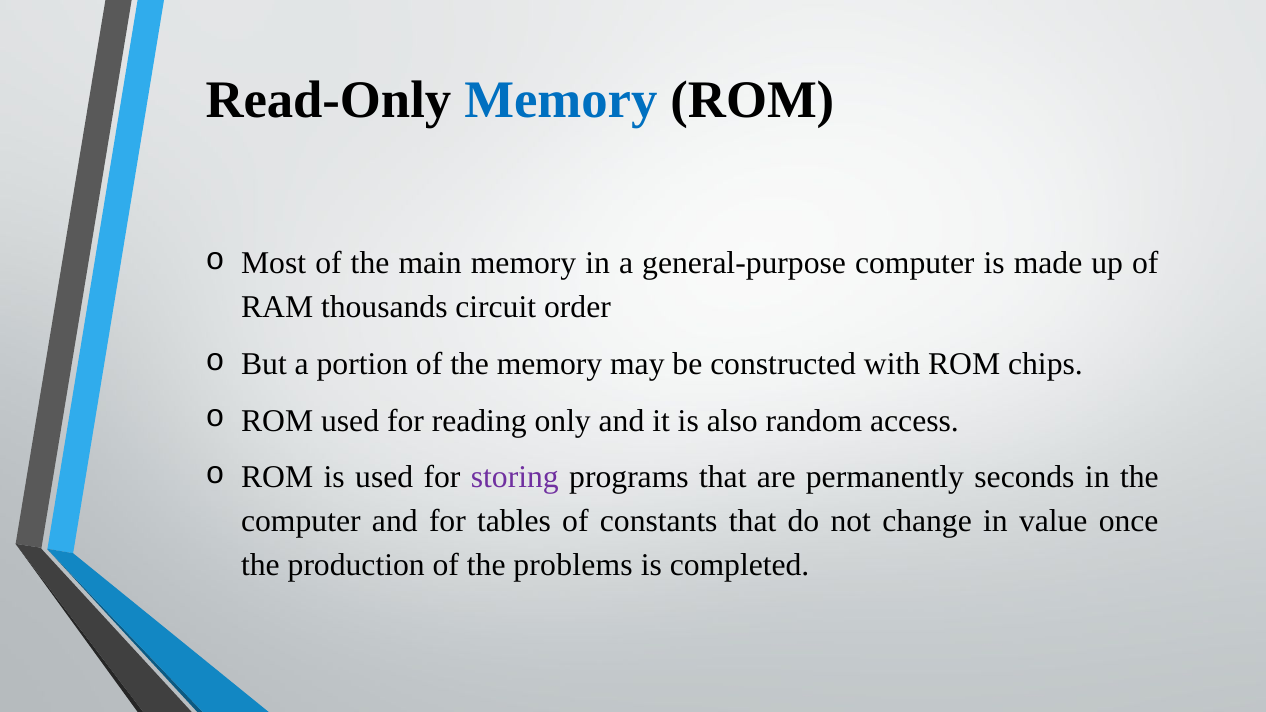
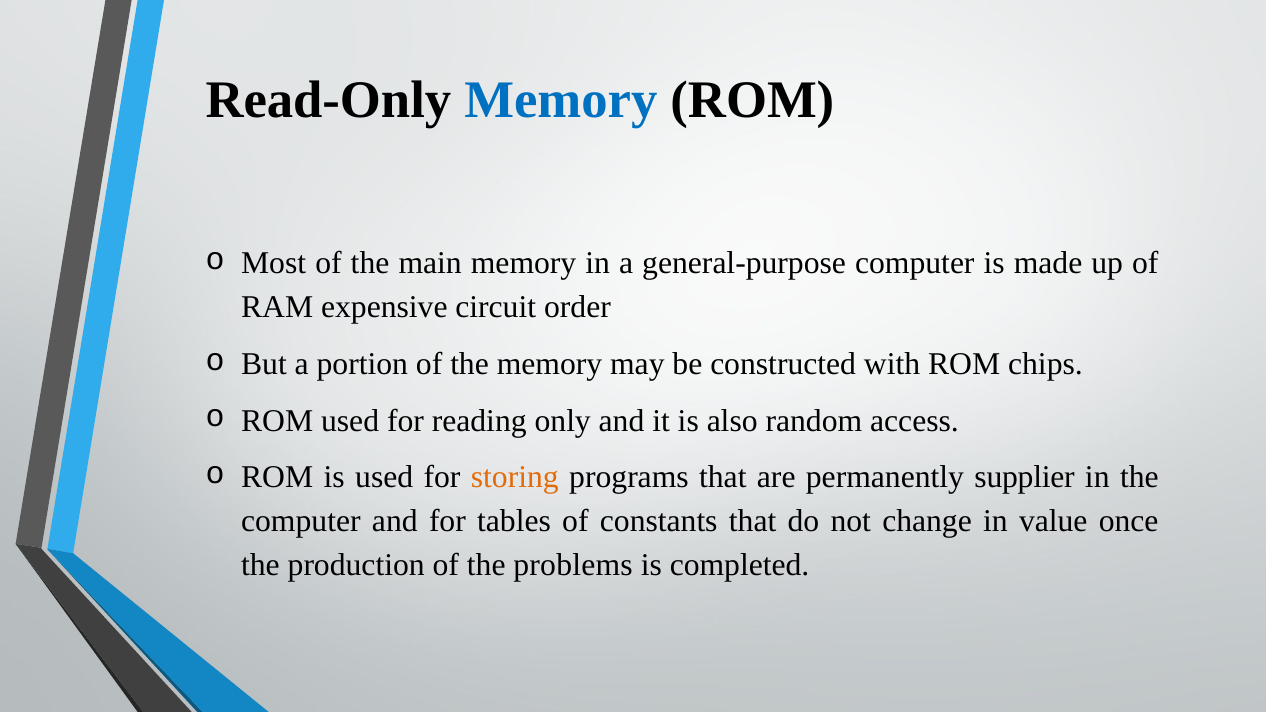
thousands: thousands -> expensive (384, 307)
storing colour: purple -> orange (515, 478)
seconds: seconds -> supplier (1025, 478)
